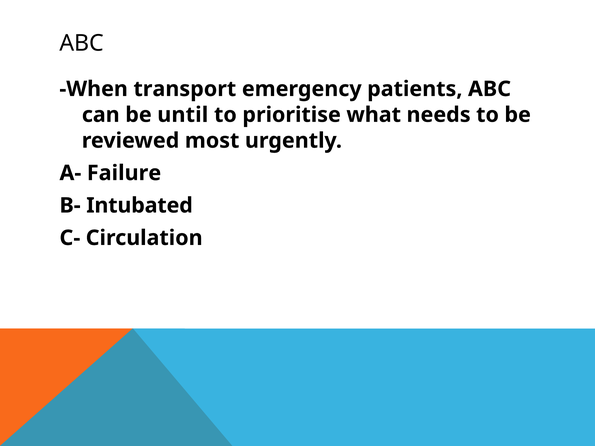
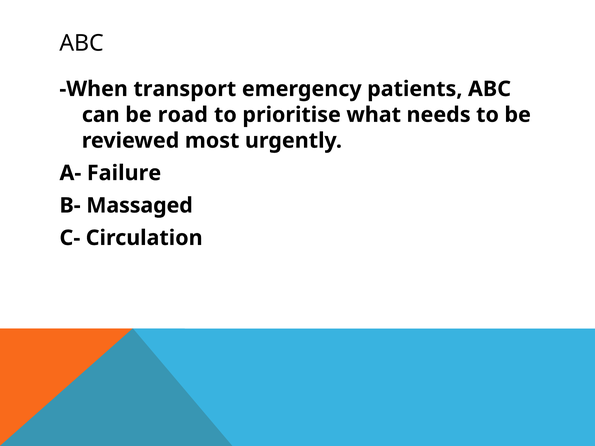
until: until -> road (183, 115)
Intubated: Intubated -> Massaged (140, 206)
